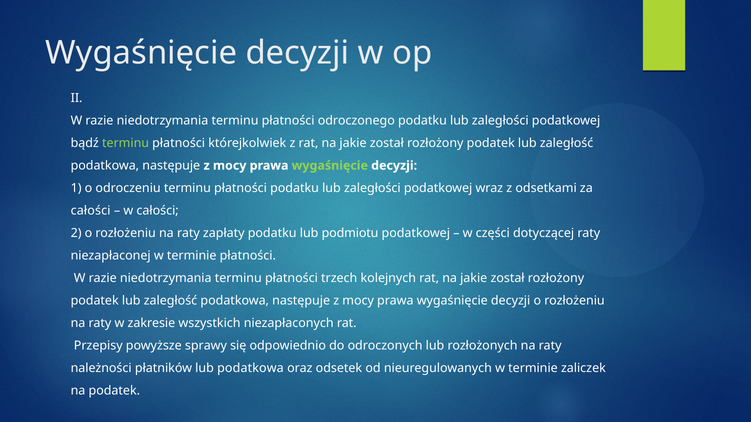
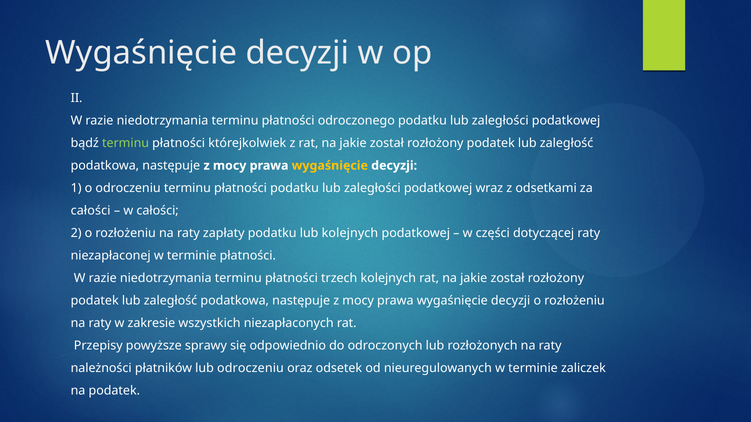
wygaśnięcie colour: light green -> yellow (330, 166)
lub podmiotu: podmiotu -> kolejnych (350, 233)
lub podatkowa: podatkowa -> odroczeniu (250, 368)
